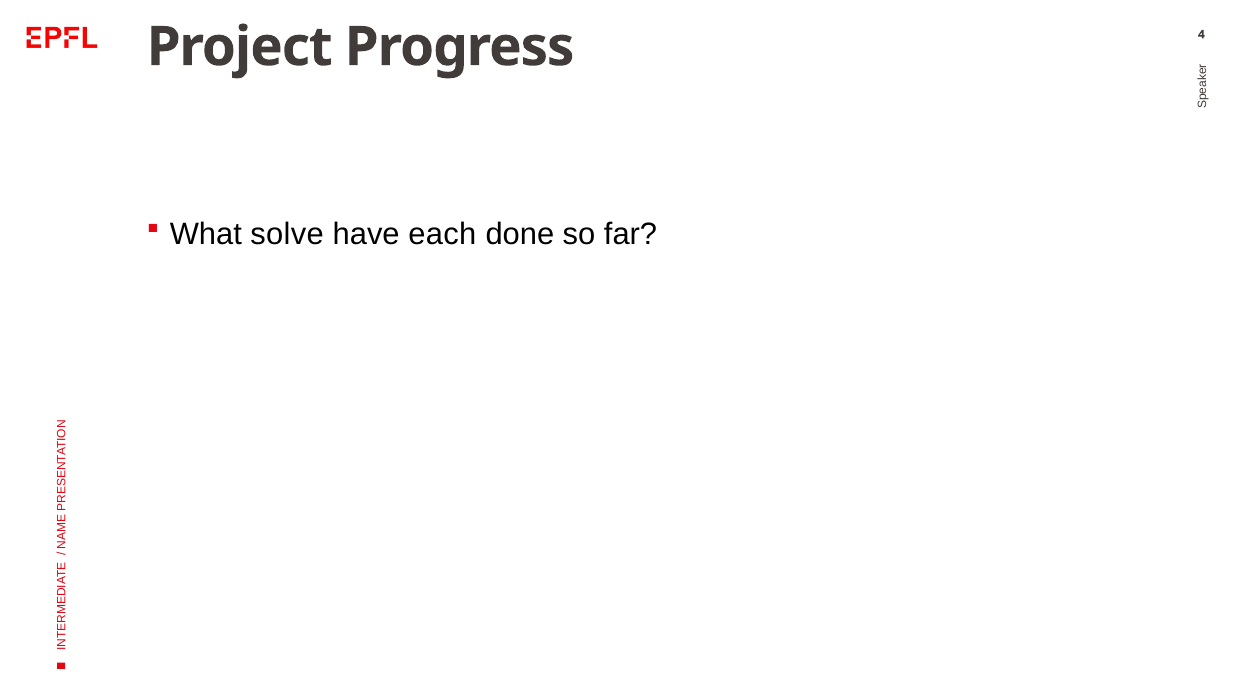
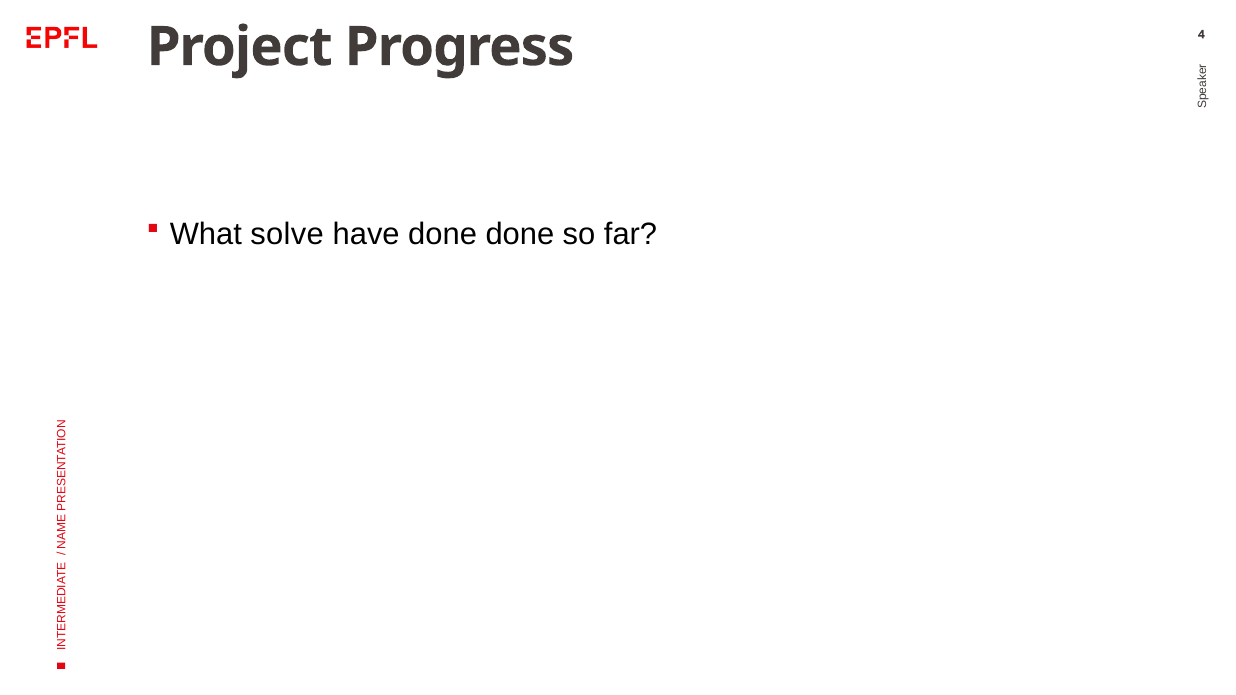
have each: each -> done (443, 234)
